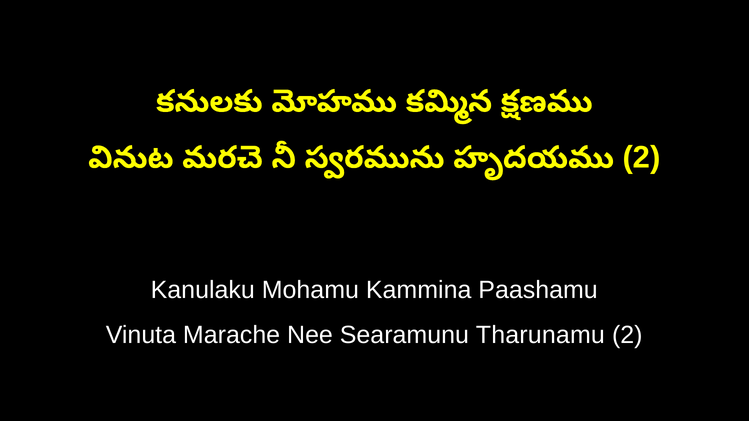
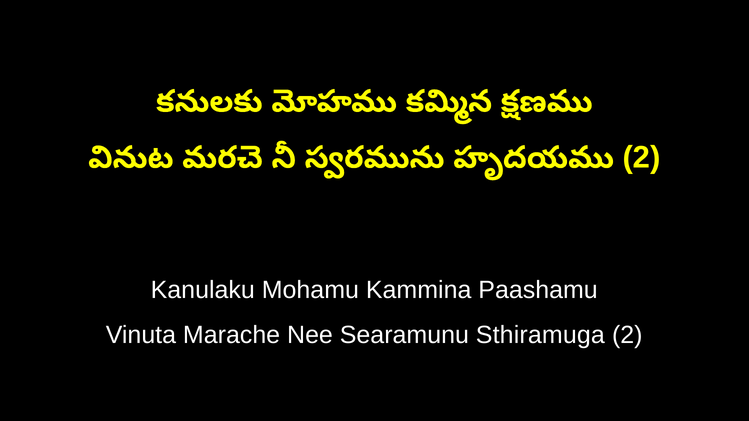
Tharunamu: Tharunamu -> Sthiramuga (540, 335)
